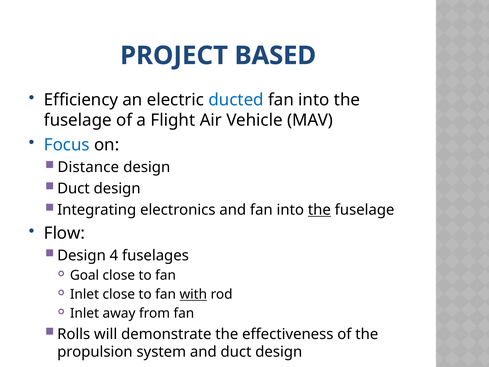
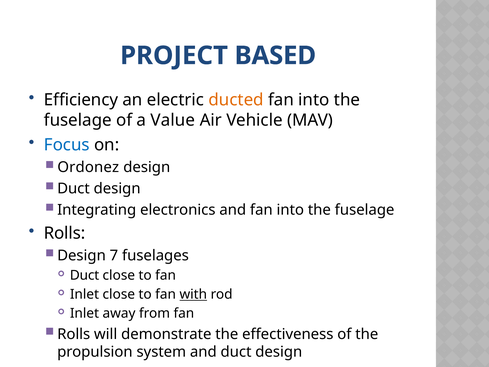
ducted colour: blue -> orange (236, 100)
Flight: Flight -> Value (173, 120)
Distance: Distance -> Ordonez (88, 167)
the underline: present -> none (319, 210)
Flow: Flow -> Rolls (65, 233)
4: 4 -> 7 (114, 255)
Goal: Goal -> Duct (85, 275)
